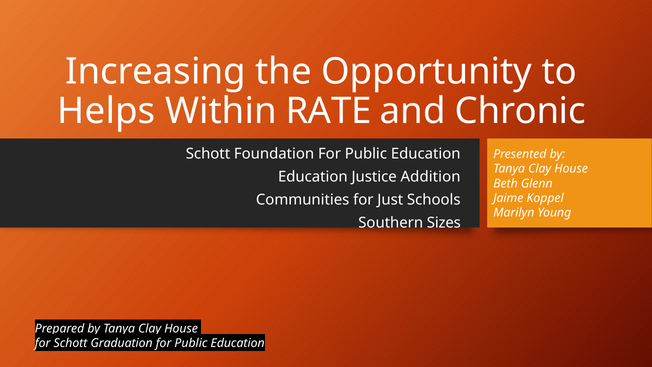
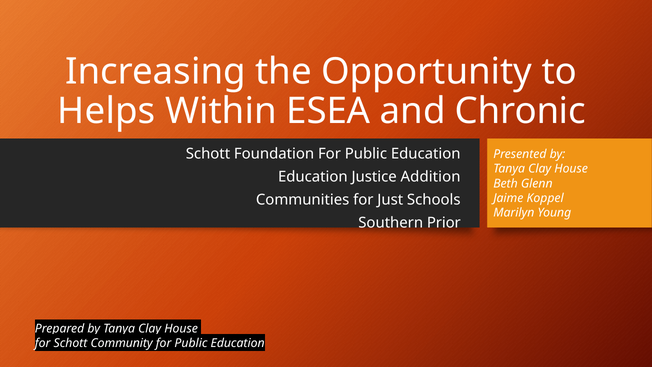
RATE: RATE -> ESEA (328, 111)
Sizes: Sizes -> Prior (444, 223)
Graduation: Graduation -> Community (122, 343)
